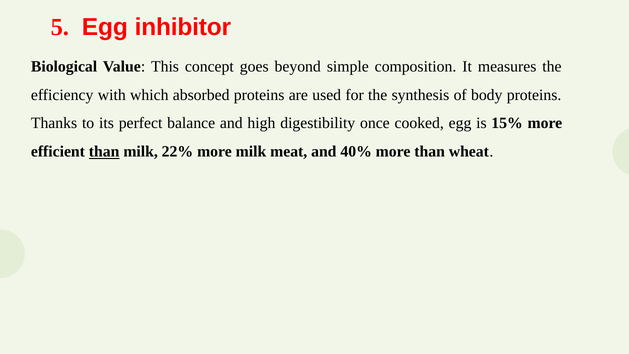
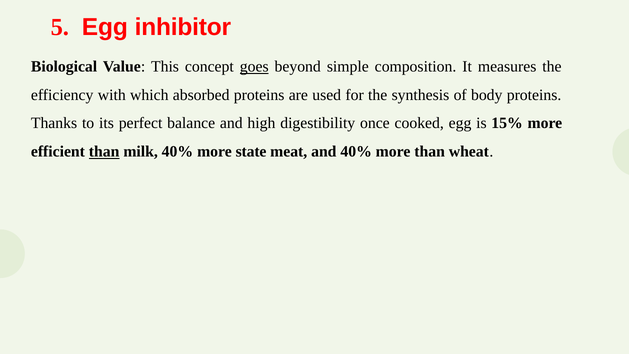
goes underline: none -> present (254, 67)
milk 22%: 22% -> 40% (177, 151)
more milk: milk -> state (251, 151)
